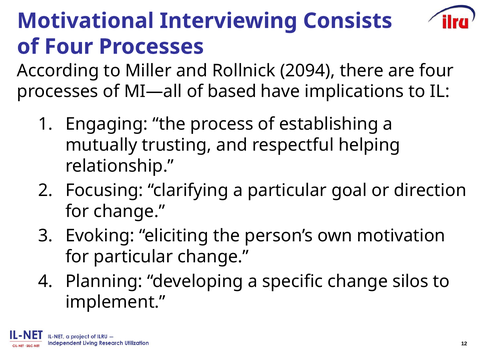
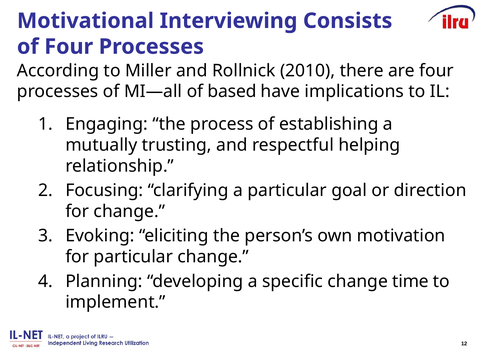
2094: 2094 -> 2010 (308, 71)
silos: silos -> time (411, 281)
